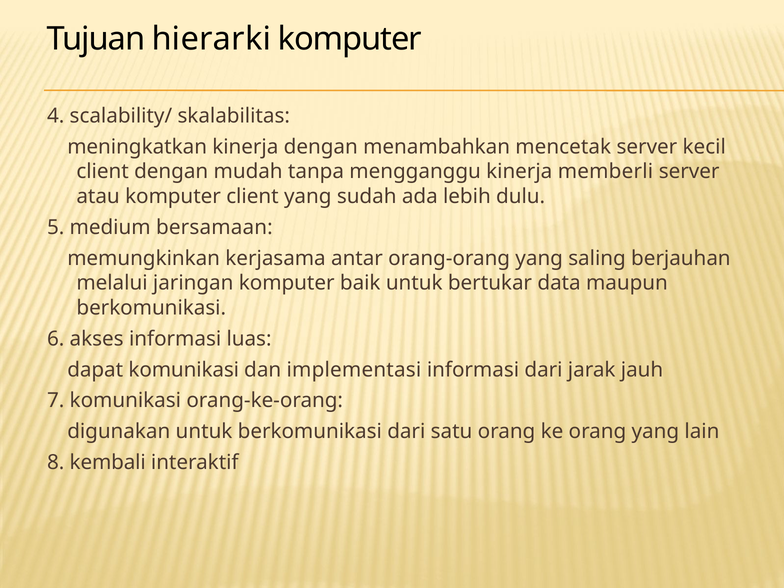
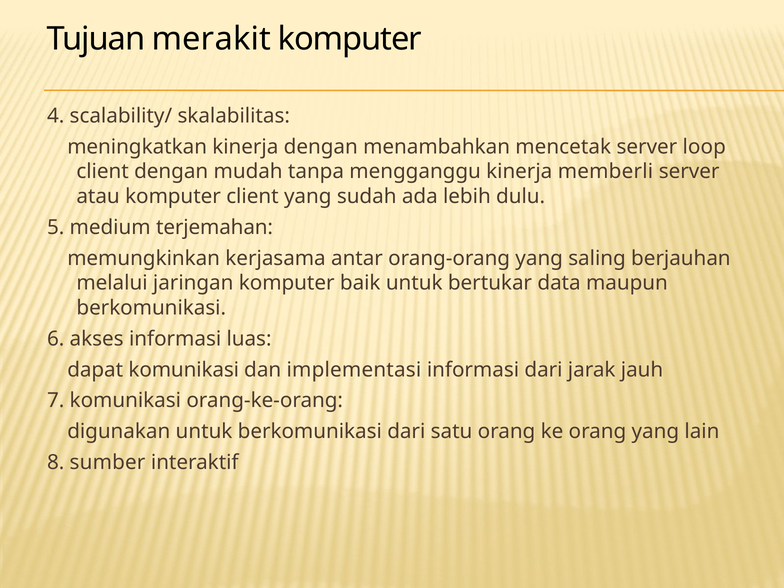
hierarki: hierarki -> merakit (211, 39)
kecil: kecil -> loop (704, 147)
bersamaan: bersamaan -> terjemahan (215, 227)
kembali: kembali -> sumber (108, 462)
